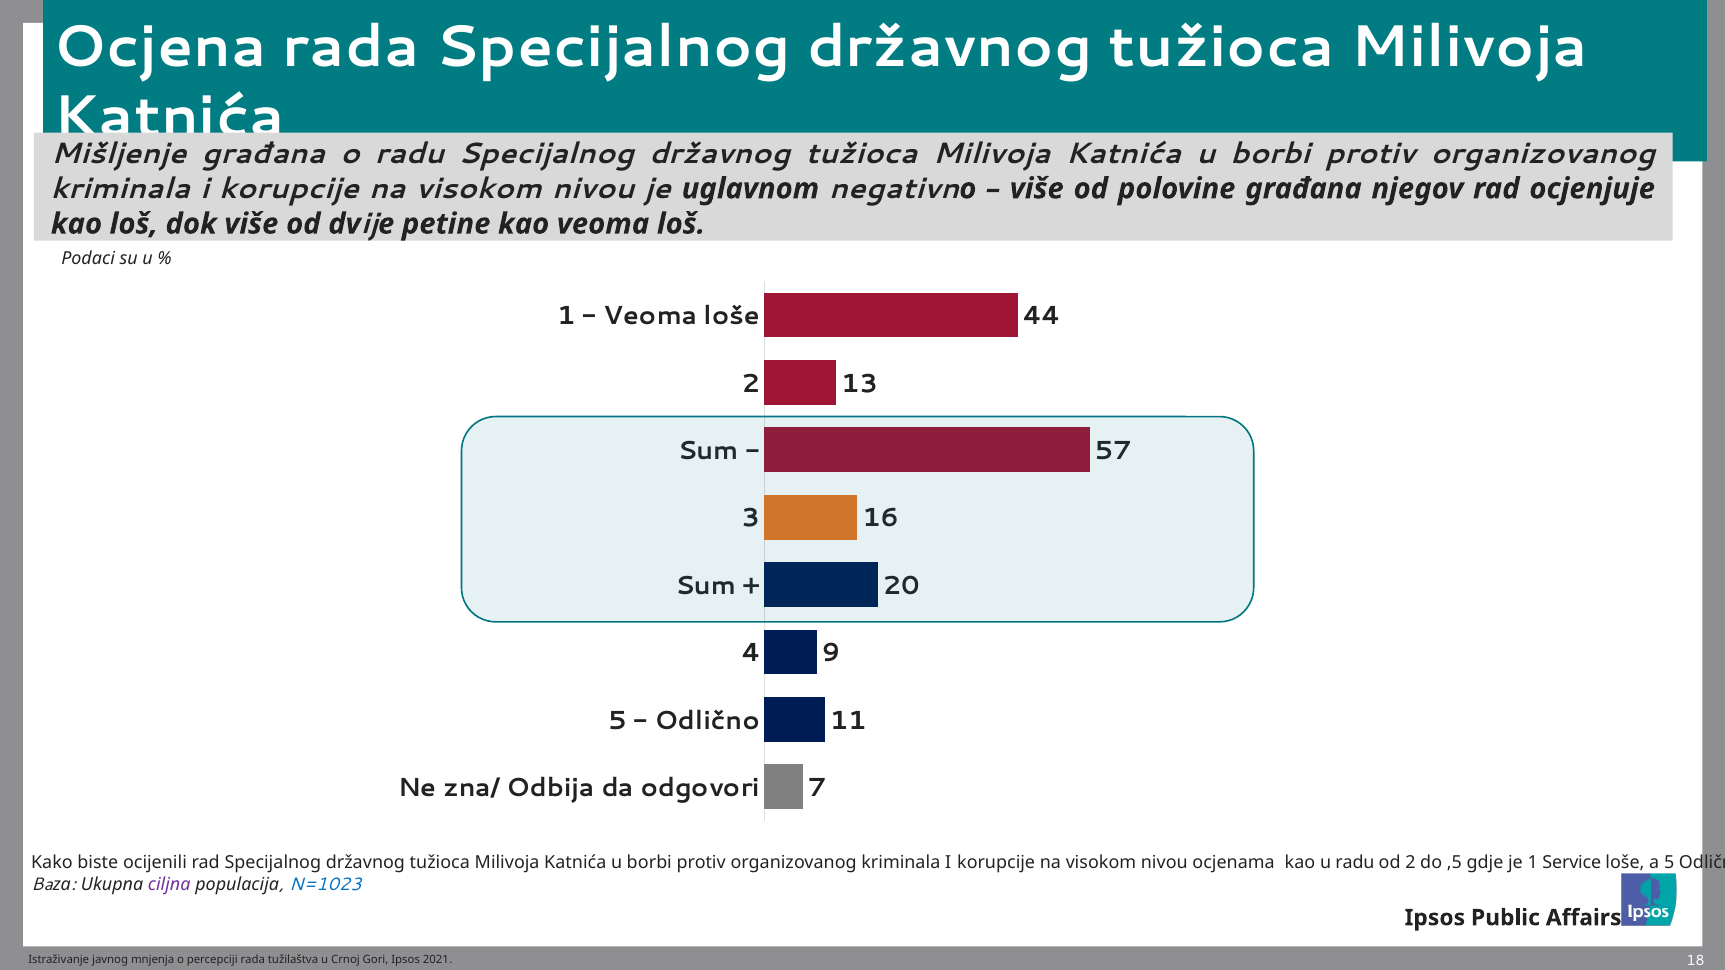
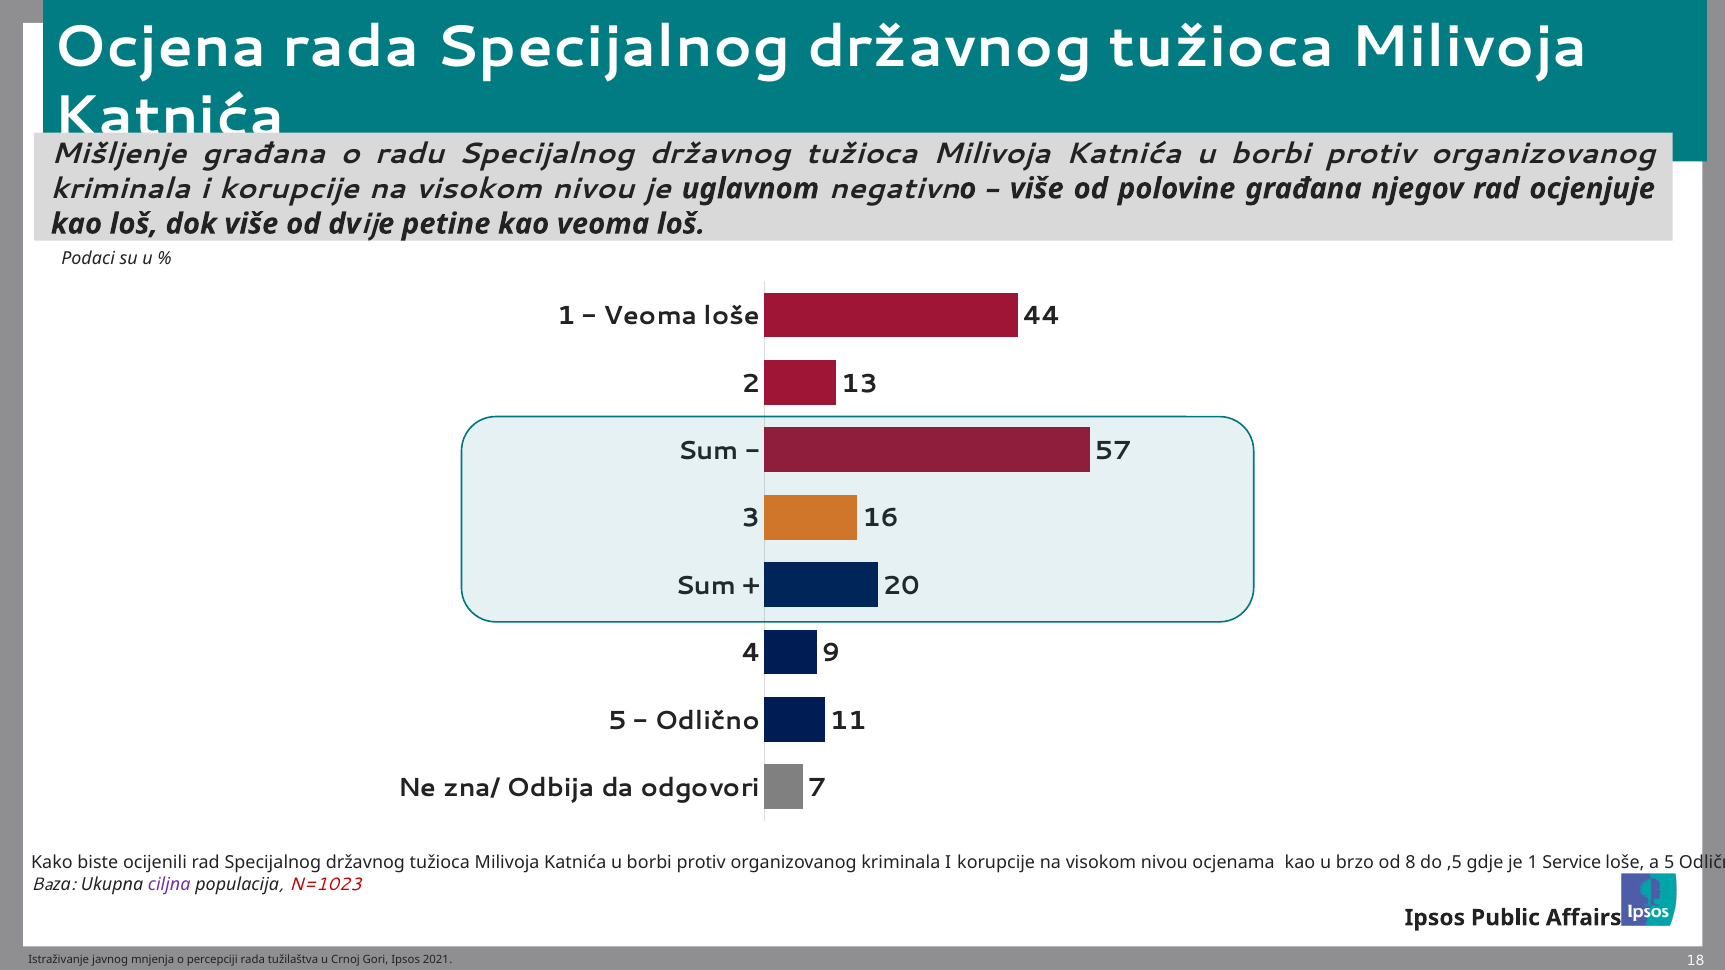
u radu: radu -> brzo (1355, 863)
od 2: 2 -> 8 (1410, 863)
N=1023 colour: blue -> red (325, 885)
